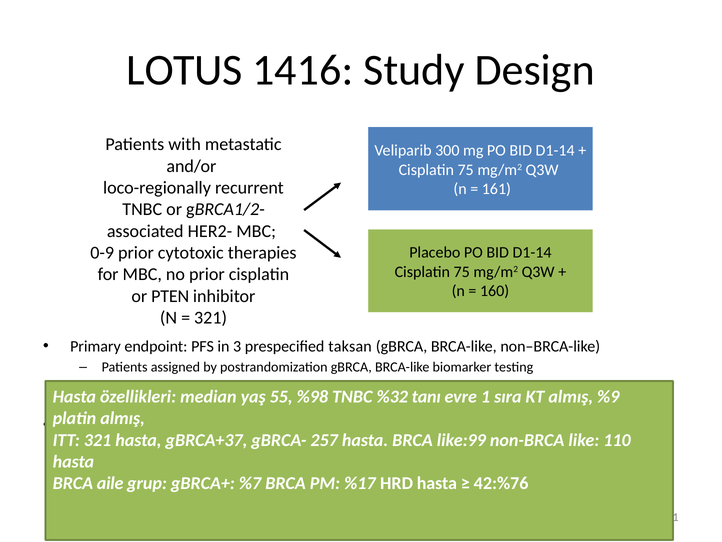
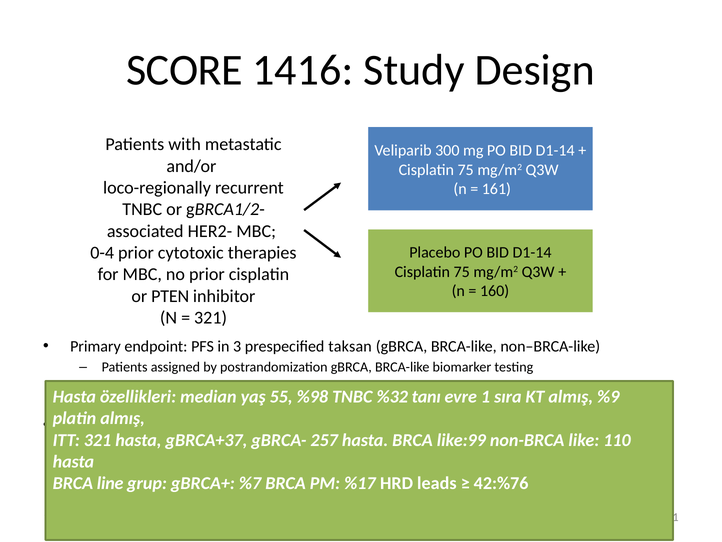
LOTUS: LOTUS -> SCORE (184, 70)
0-9: 0-9 -> 0-4 (102, 253)
aile: aile -> line (110, 483)
HRD hasta: hasta -> leads (437, 483)
